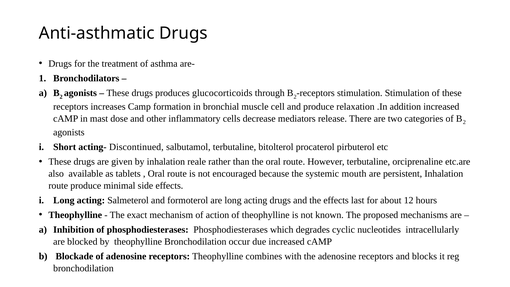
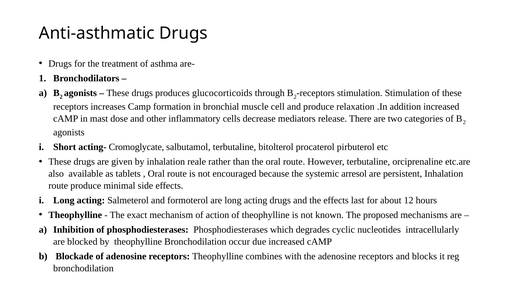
Discontinued: Discontinued -> Cromoglycate (136, 147)
mouth: mouth -> arresol (354, 174)
